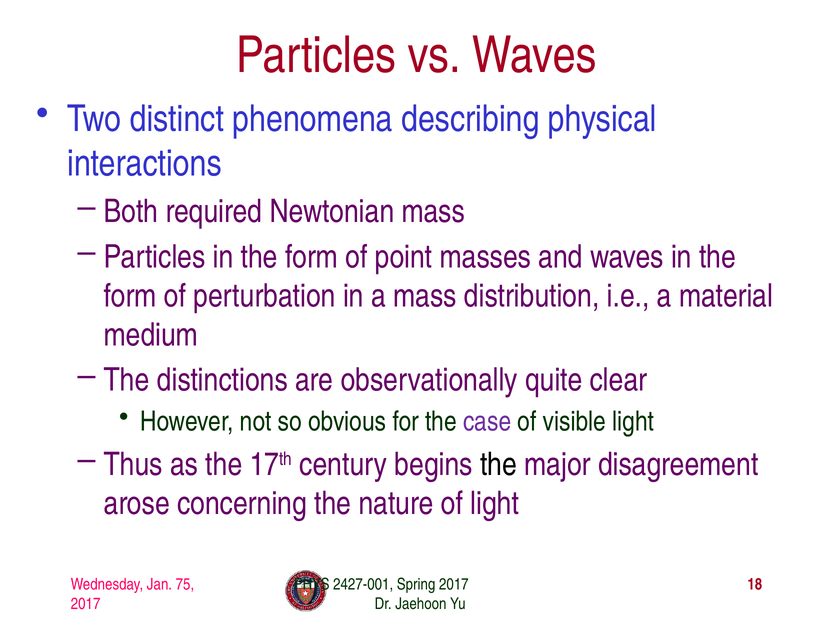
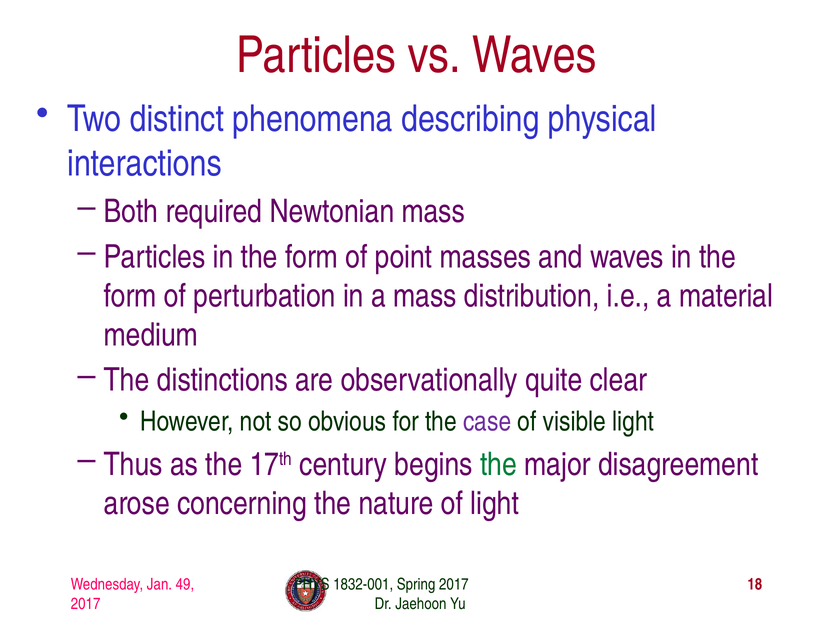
the colour: black -> green (499, 464)
75: 75 -> 49 (185, 584)
2427-001: 2427-001 -> 1832-001 (363, 584)
